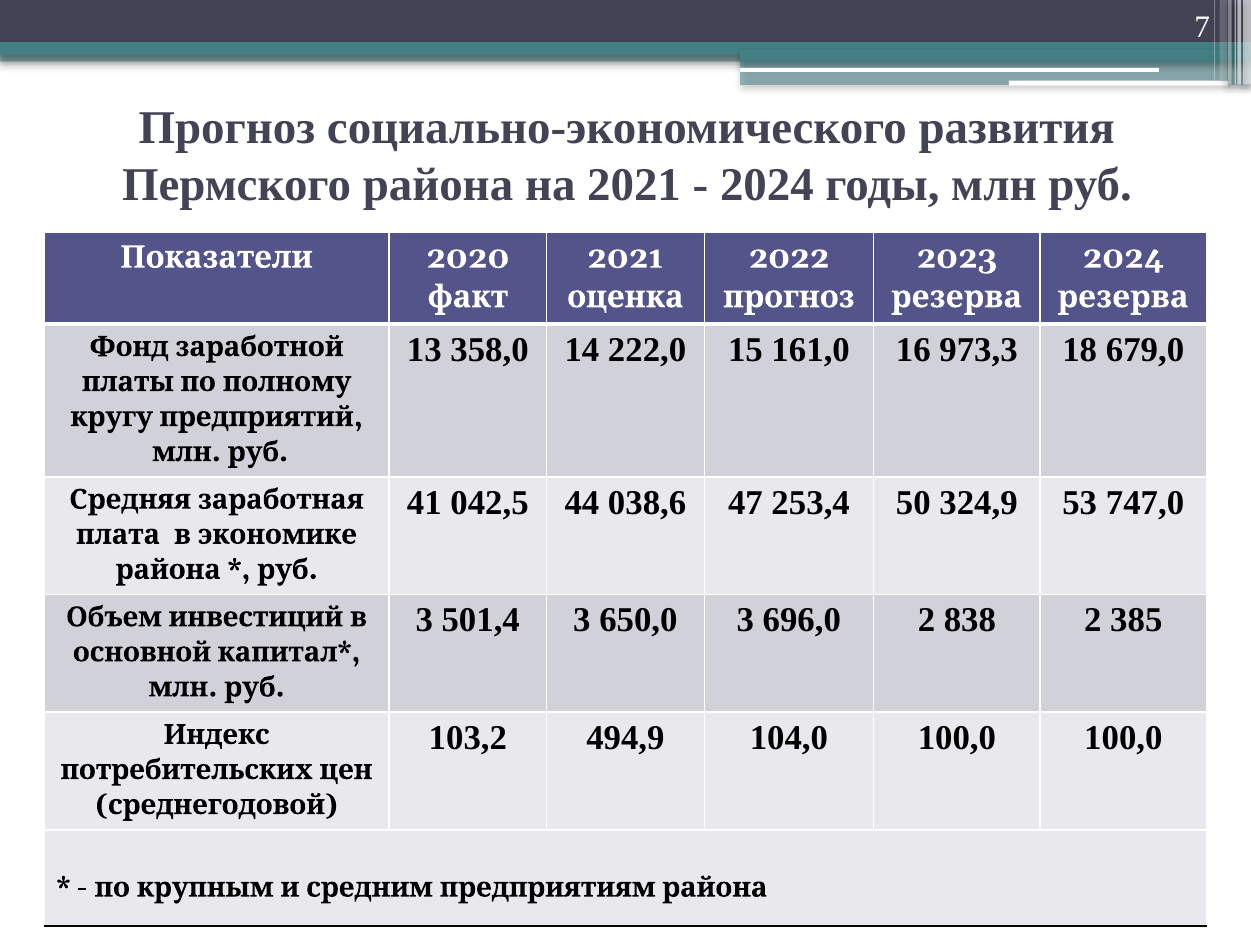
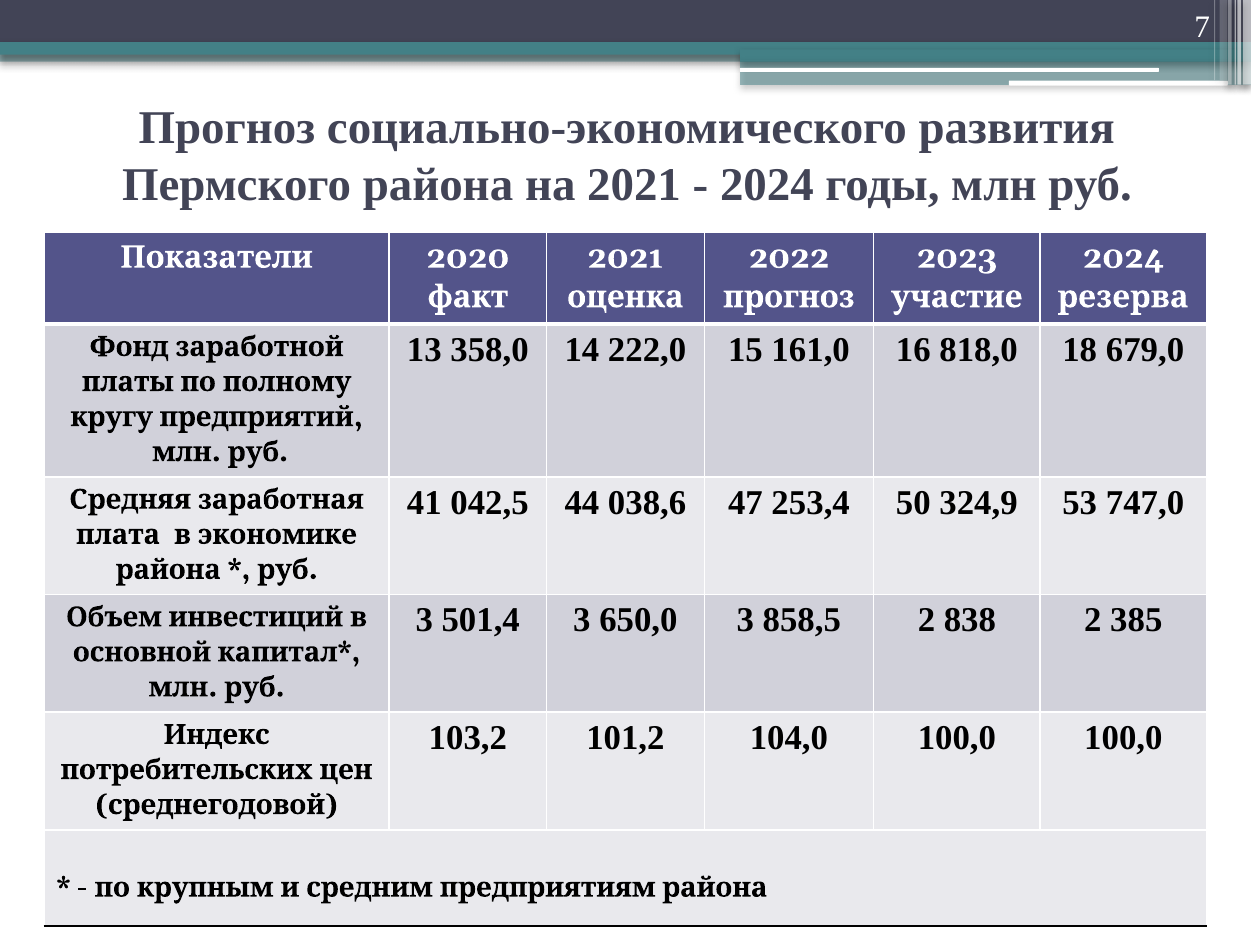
резерва: резерва -> участие (957, 297)
973,3: 973,3 -> 818,0 (979, 350)
696,0: 696,0 -> 858,5 (802, 620)
494,9: 494,9 -> 101,2 (625, 738)
